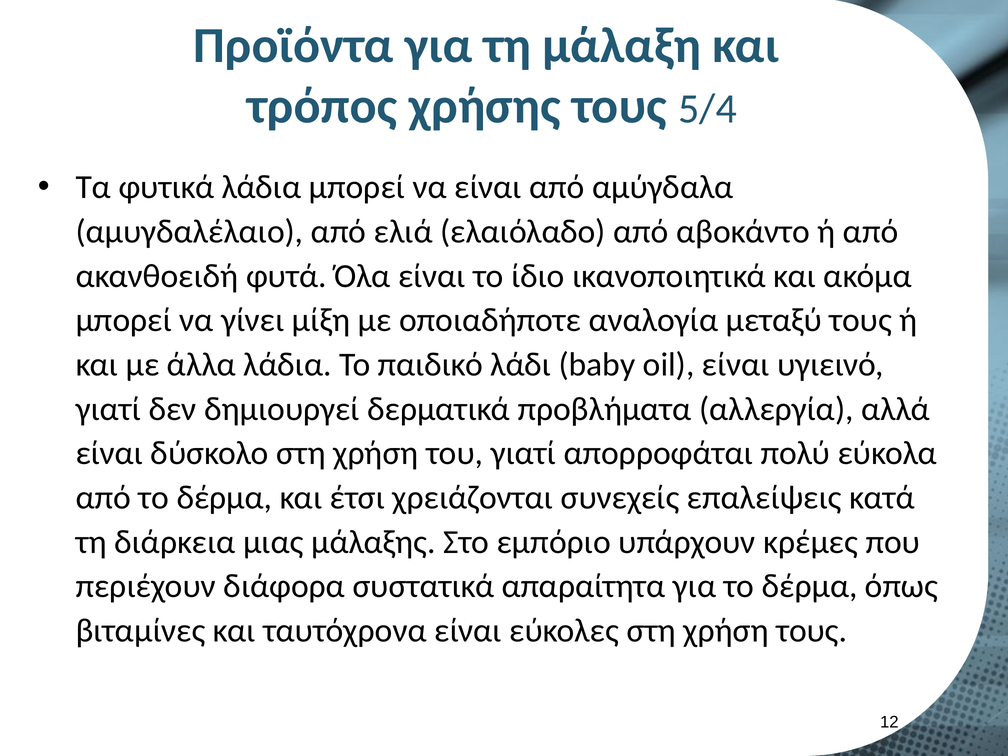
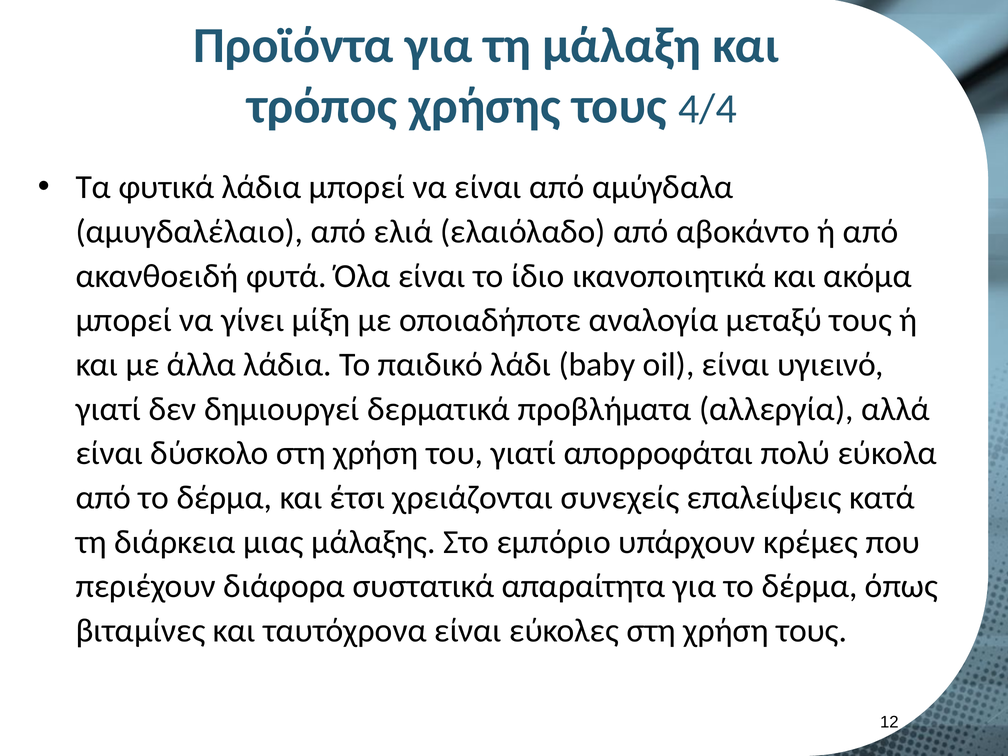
5/4: 5/4 -> 4/4 (708, 109)
